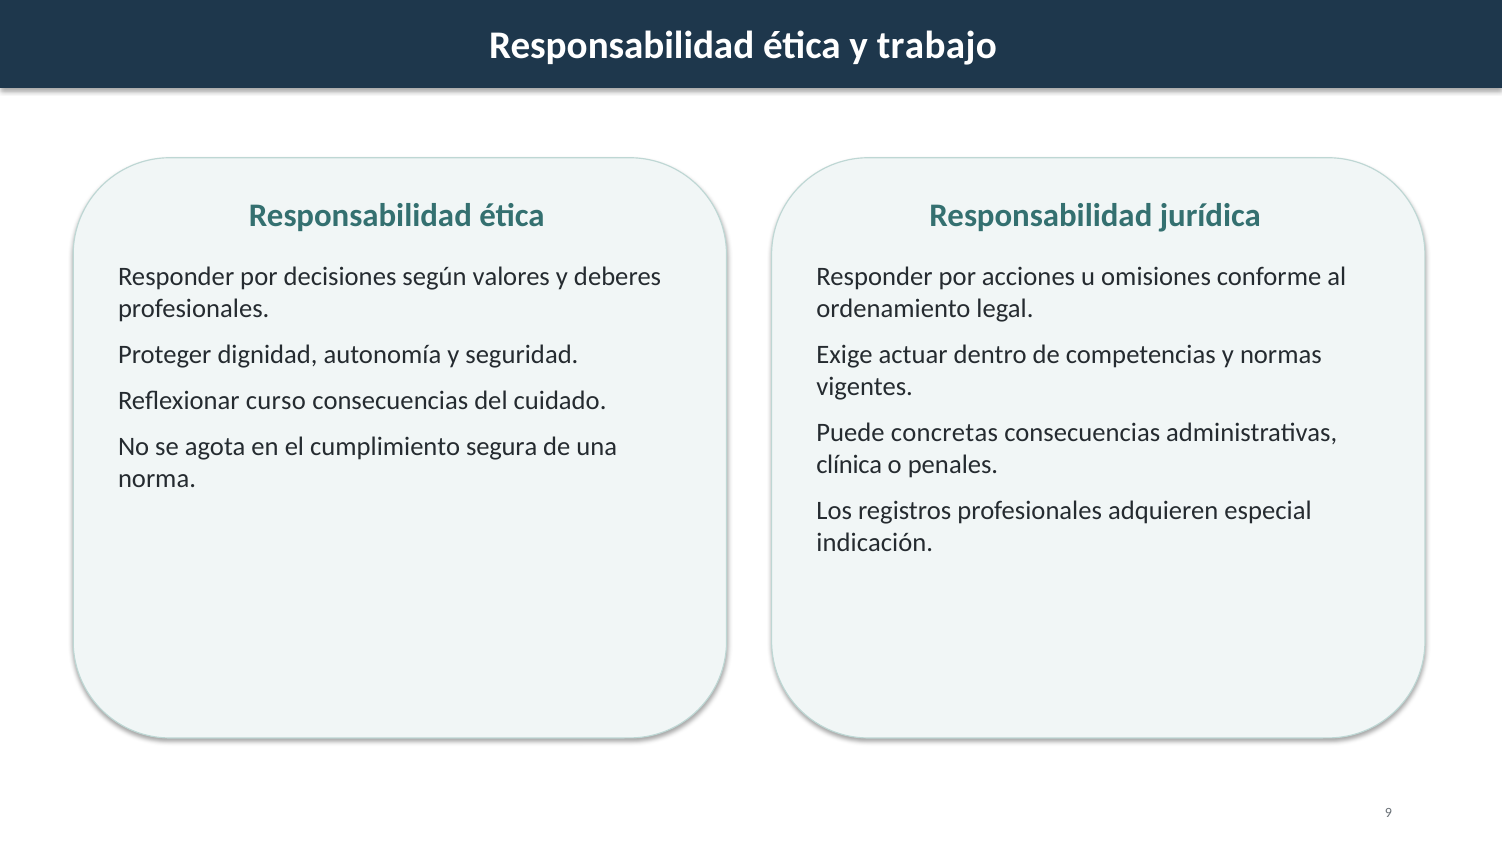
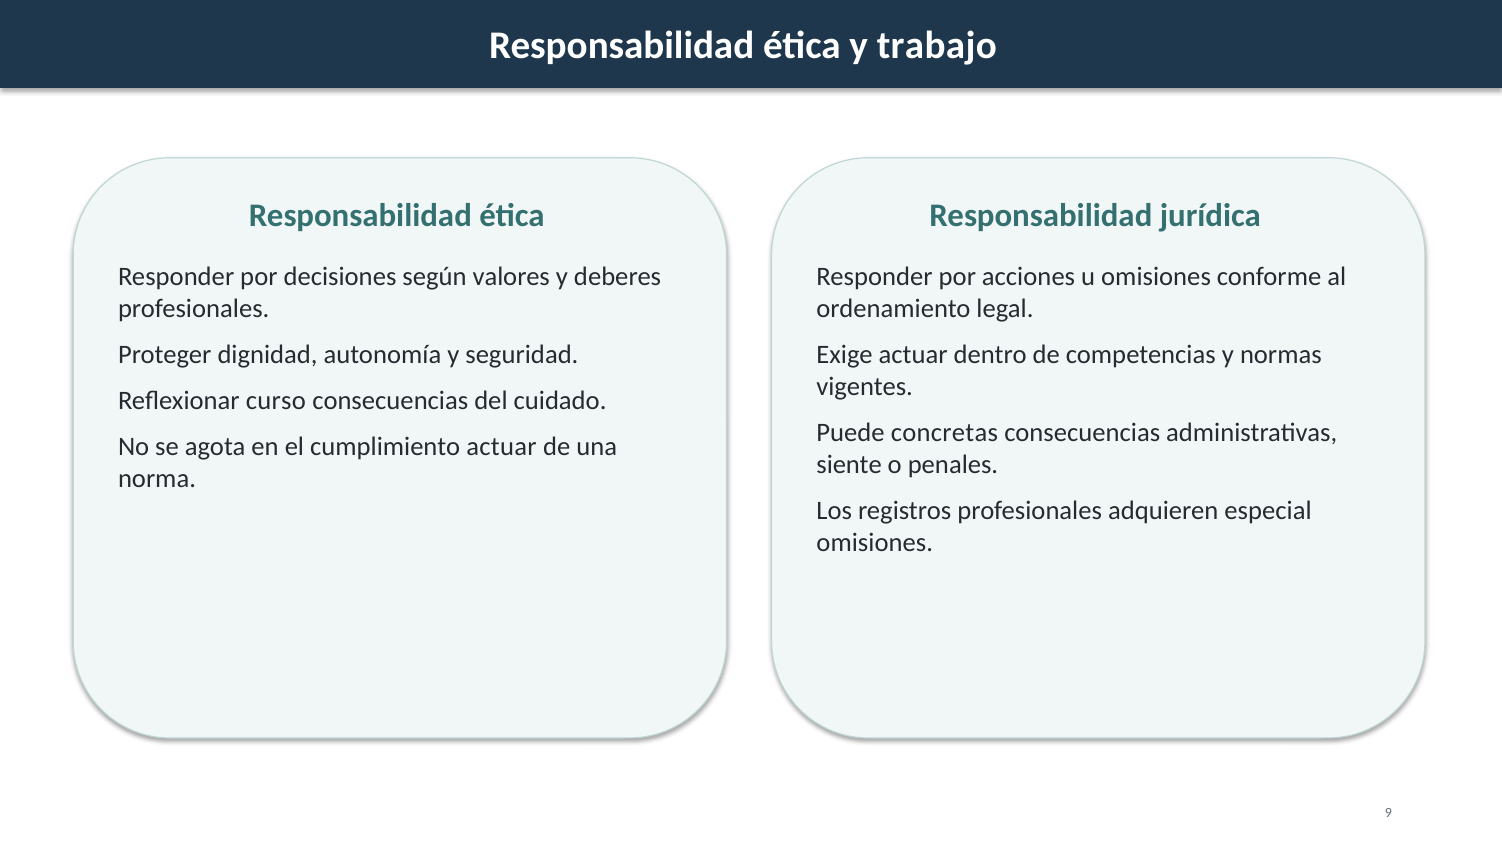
cumplimiento segura: segura -> actuar (501, 447)
clínica: clínica -> siente (849, 465)
indicación: indicación -> omisiones (875, 543)
